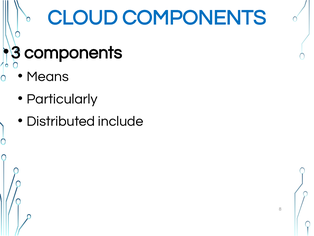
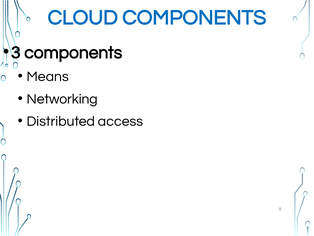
Particularly: Particularly -> Networking (62, 99)
include: include -> access (121, 121)
